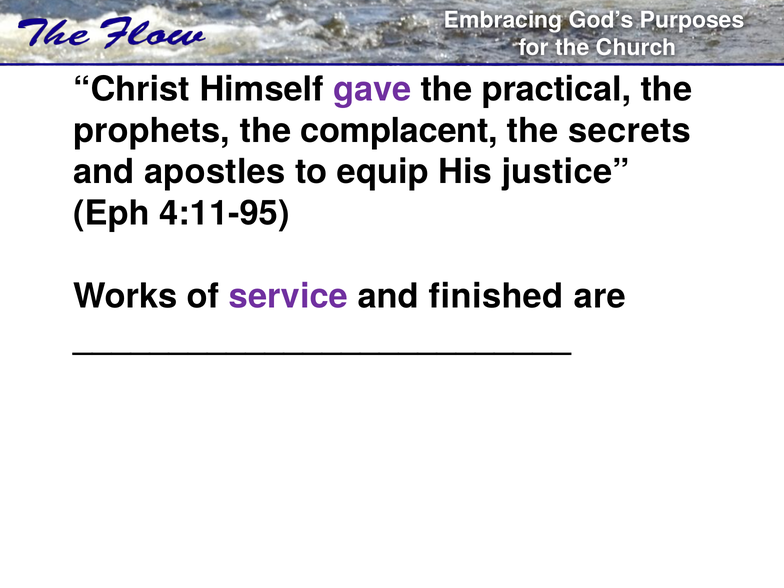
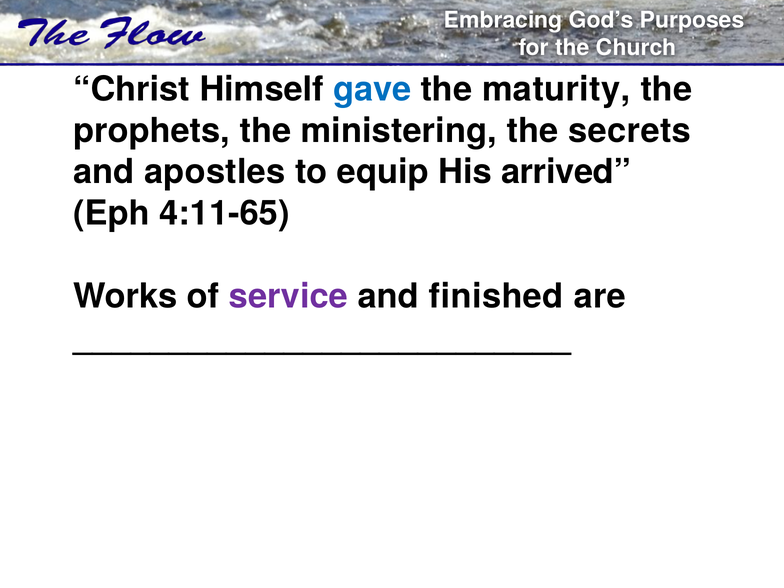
gave colour: purple -> blue (372, 89)
practical: practical -> maturity (556, 89)
complacent: complacent -> ministering (399, 131)
justice: justice -> arrived (566, 172)
4:11-95: 4:11-95 -> 4:11-65 (224, 213)
